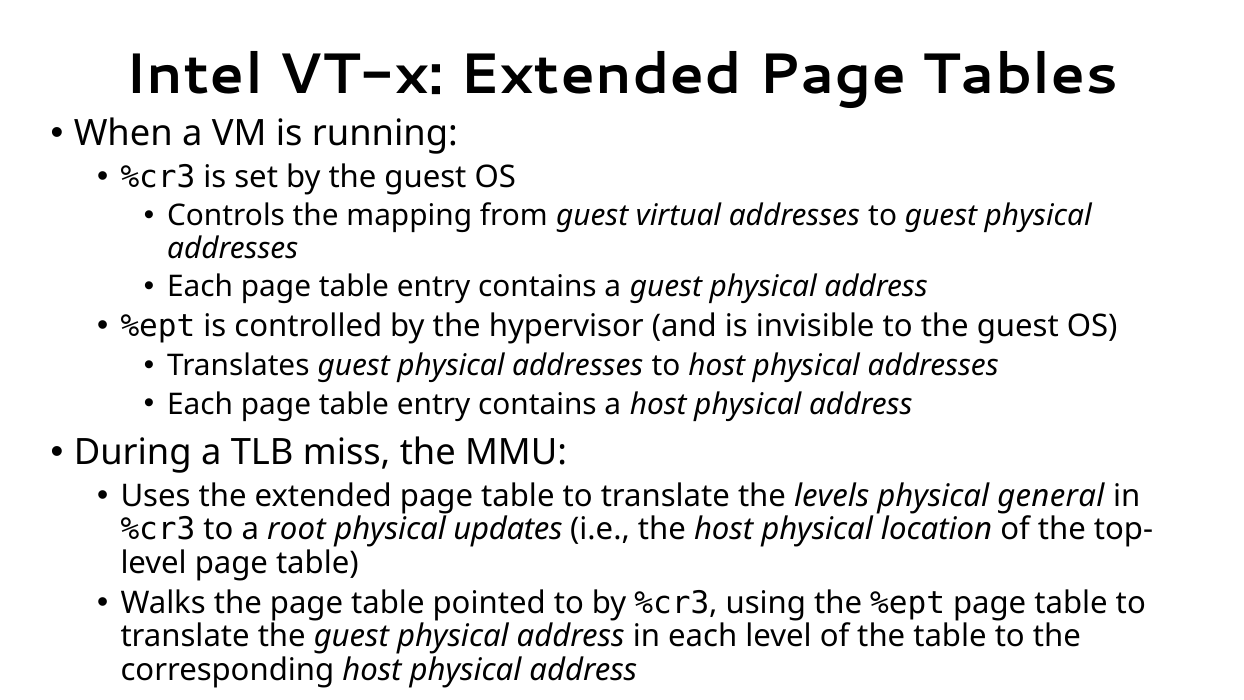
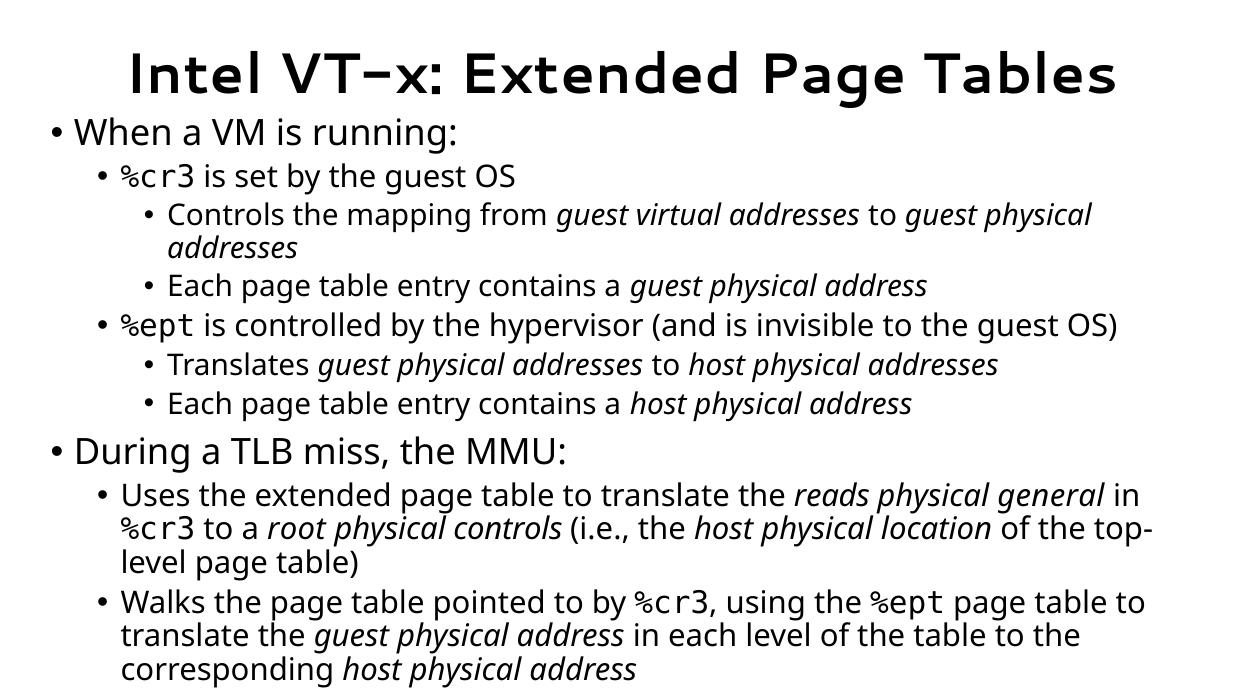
levels: levels -> reads (832, 496)
physical updates: updates -> controls (508, 529)
